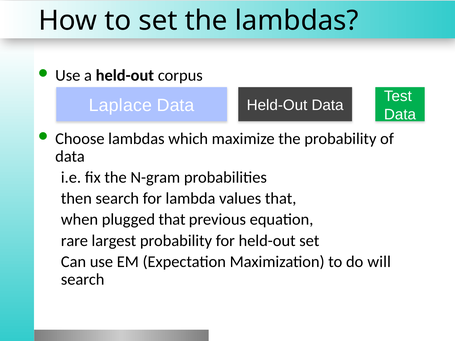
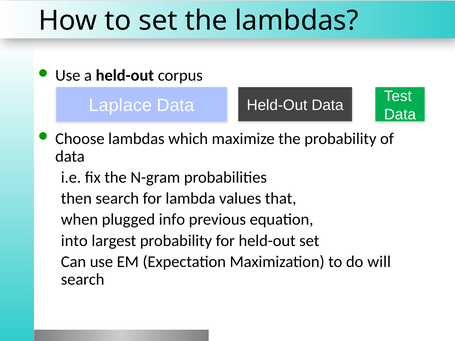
plugged that: that -> info (172, 220)
rare: rare -> into (74, 241)
